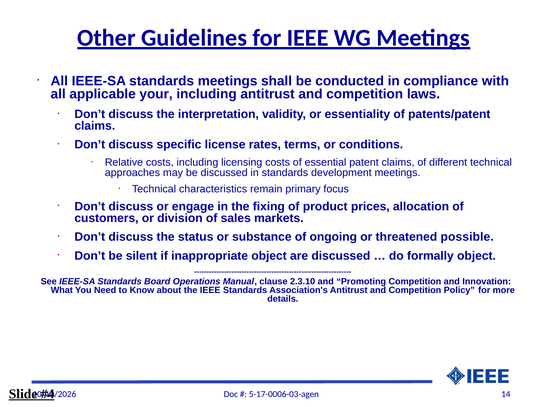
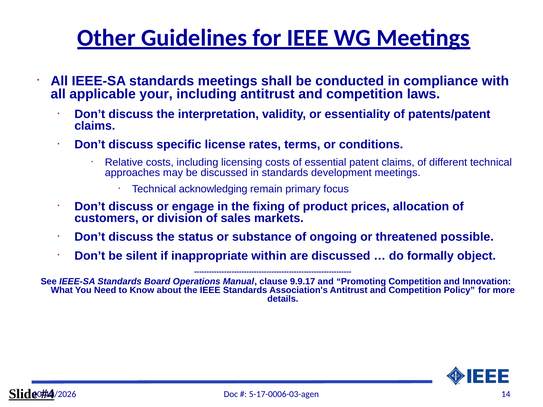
characteristics: characteristics -> acknowledging (213, 189)
inappropriate object: object -> within (269, 256)
2.3.10: 2.3.10 -> 9.9.17 (303, 282)
